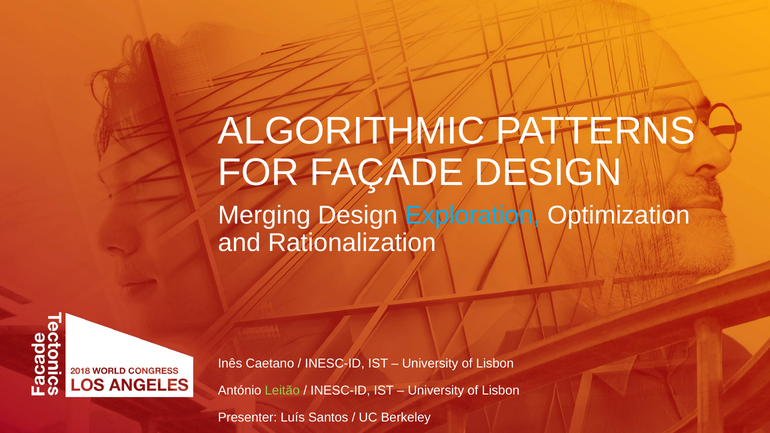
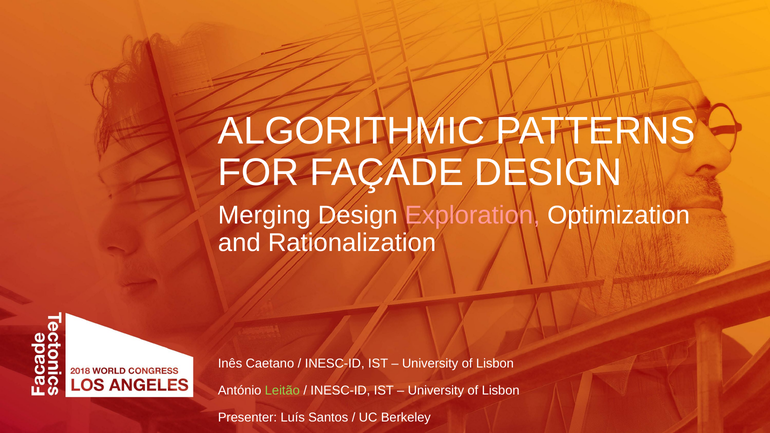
Exploration colour: light blue -> pink (472, 215)
